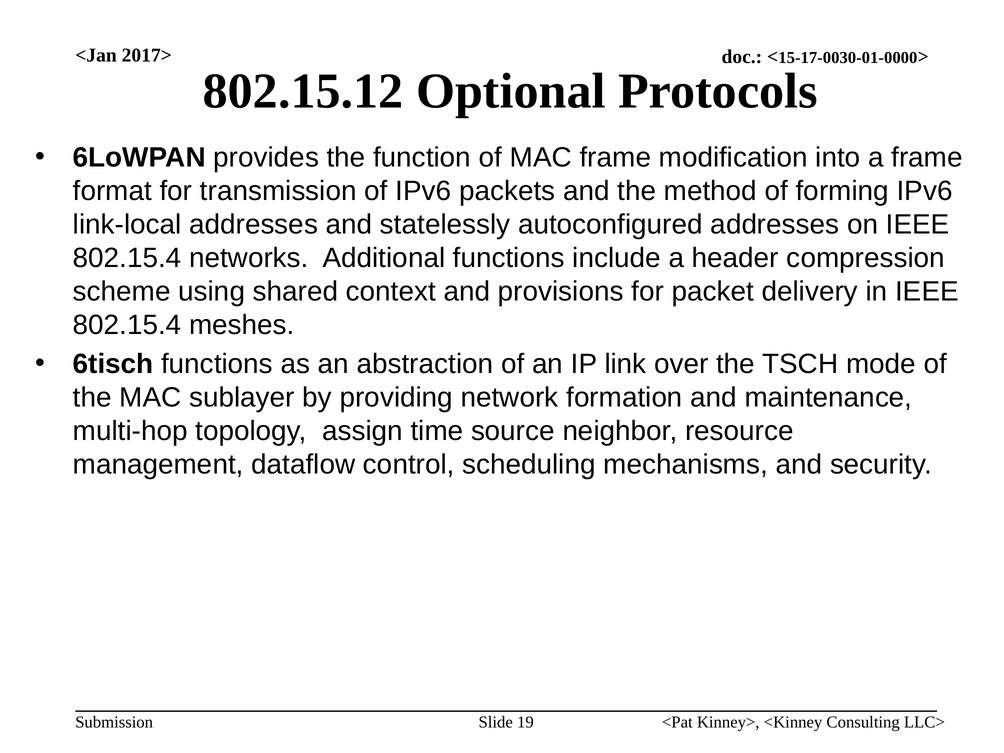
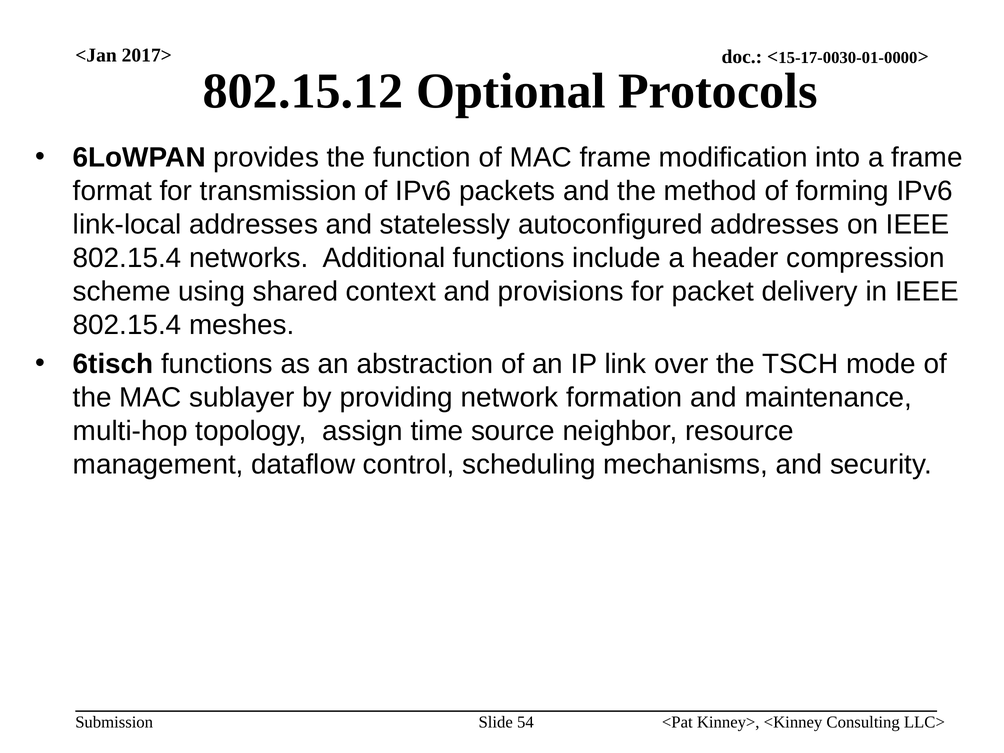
19: 19 -> 54 (525, 722)
